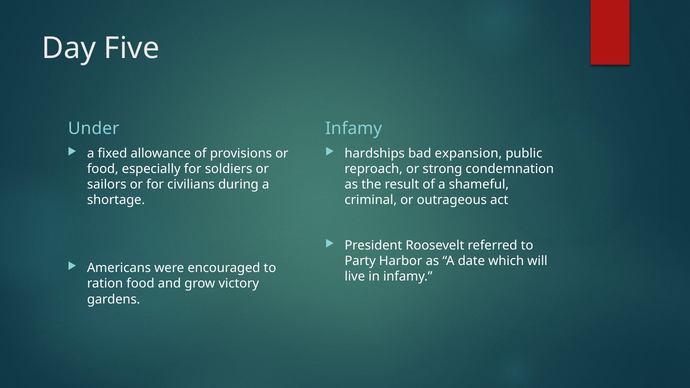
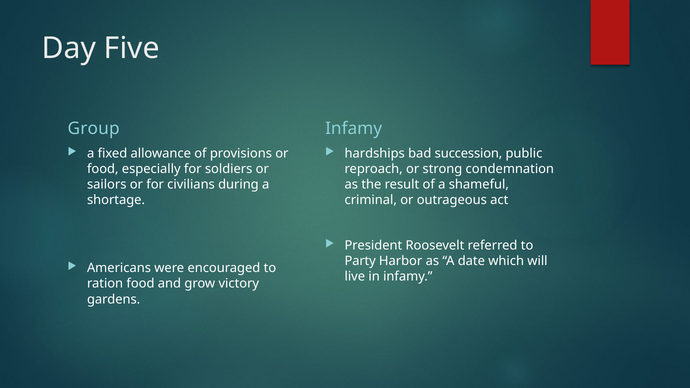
Under: Under -> Group (94, 129)
expansion: expansion -> succession (469, 154)
